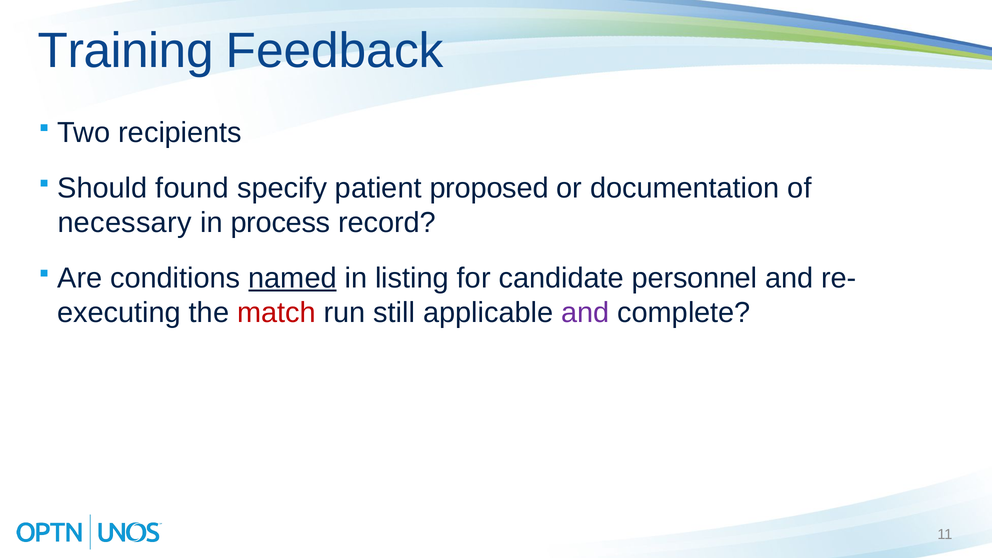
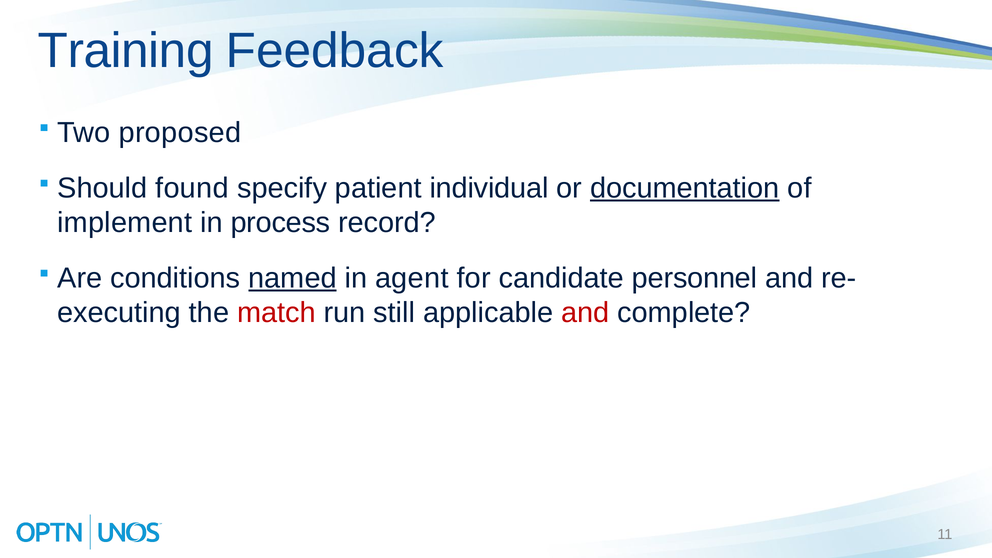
recipients: recipients -> proposed (180, 133)
proposed: proposed -> individual (489, 188)
documentation underline: none -> present (685, 188)
necessary: necessary -> implement (125, 223)
listing: listing -> agent (412, 278)
and colour: purple -> red (585, 313)
